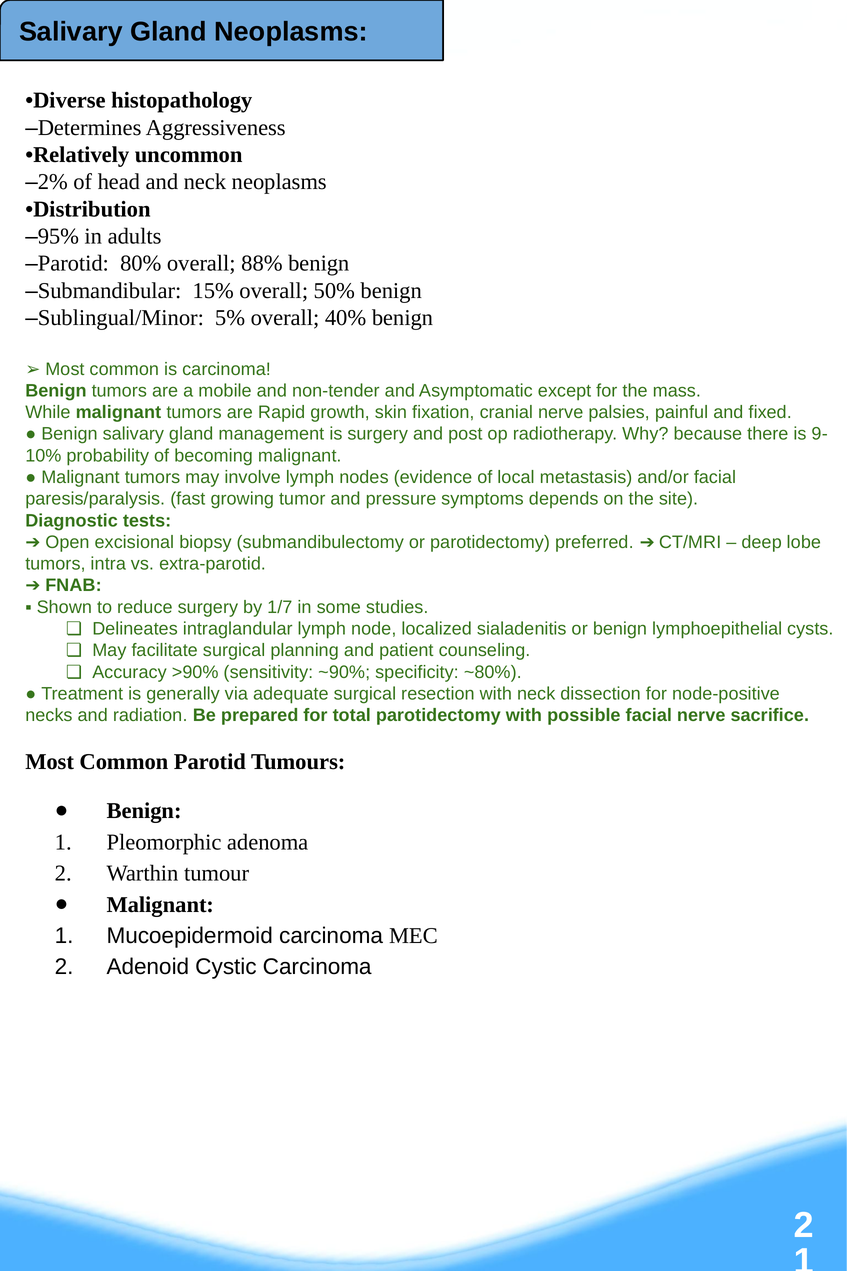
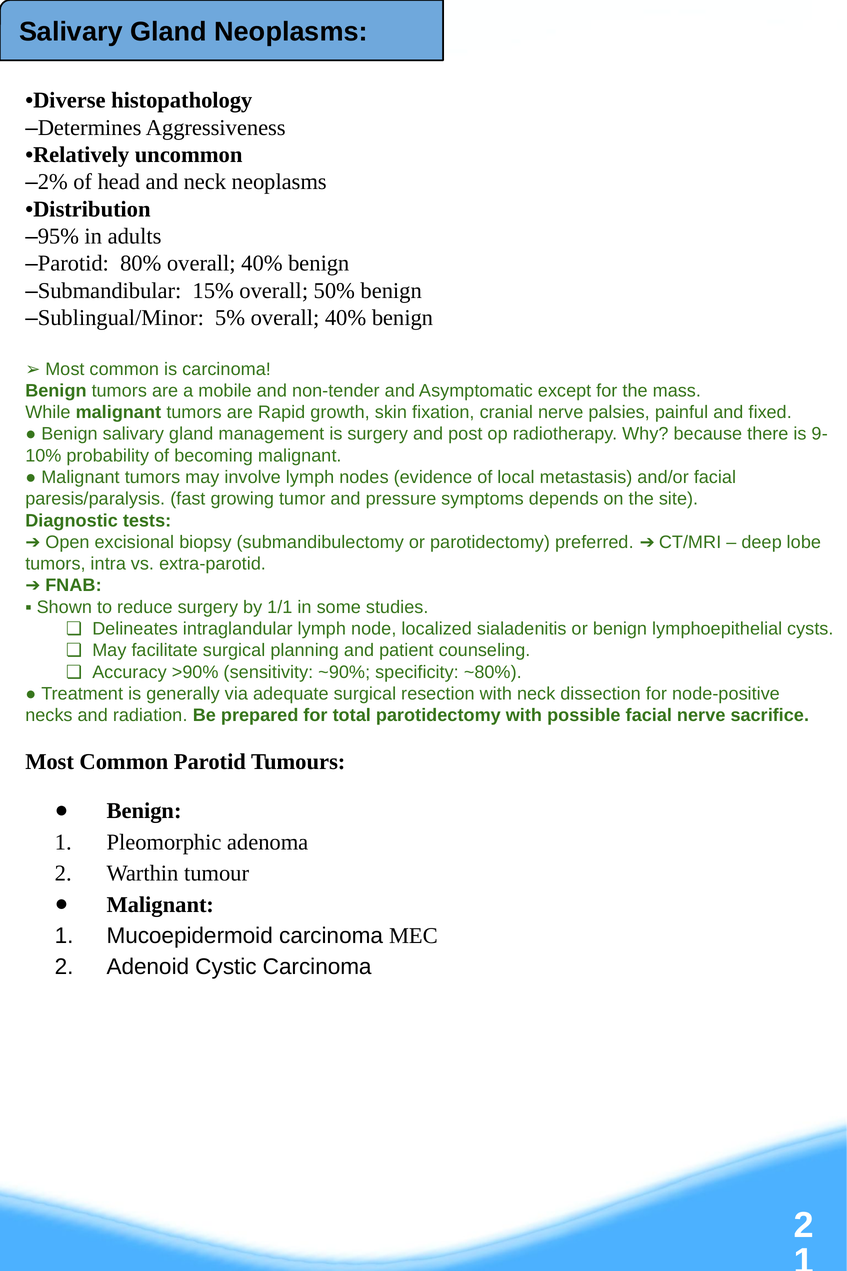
80% overall 88%: 88% -> 40% (262, 263)
1/7: 1/7 -> 1/1 (280, 607)
